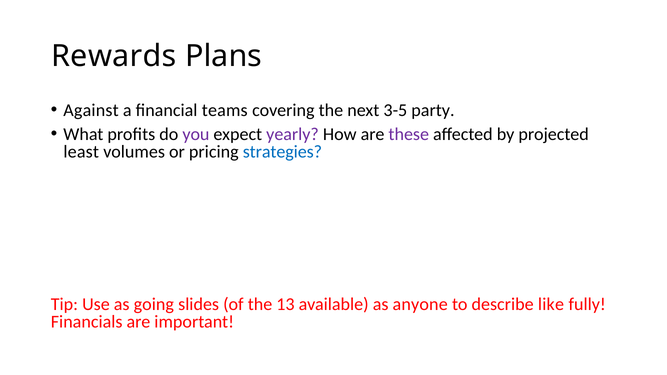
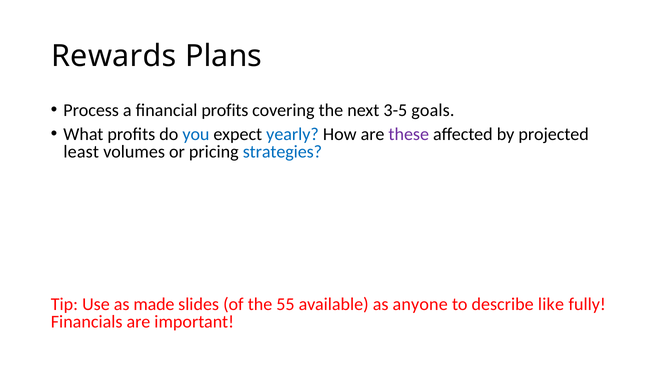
Against: Against -> Process (91, 110)
financial teams: teams -> profits (225, 110)
party: party -> goals (433, 110)
you colour: purple -> blue (196, 134)
yearly colour: purple -> blue (293, 134)
going: going -> made (154, 304)
13: 13 -> 55 (285, 304)
